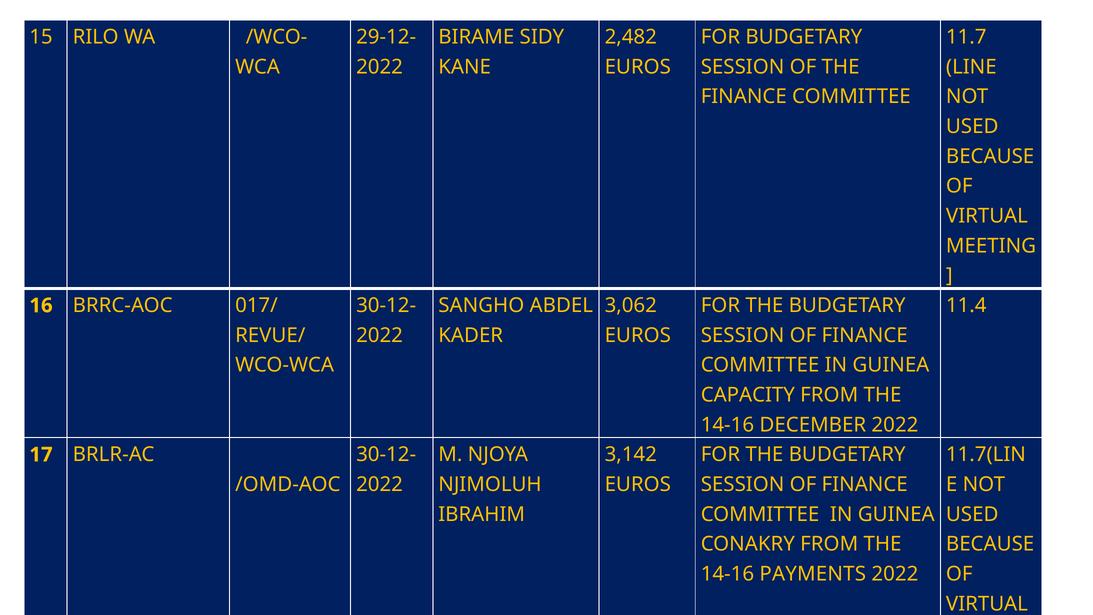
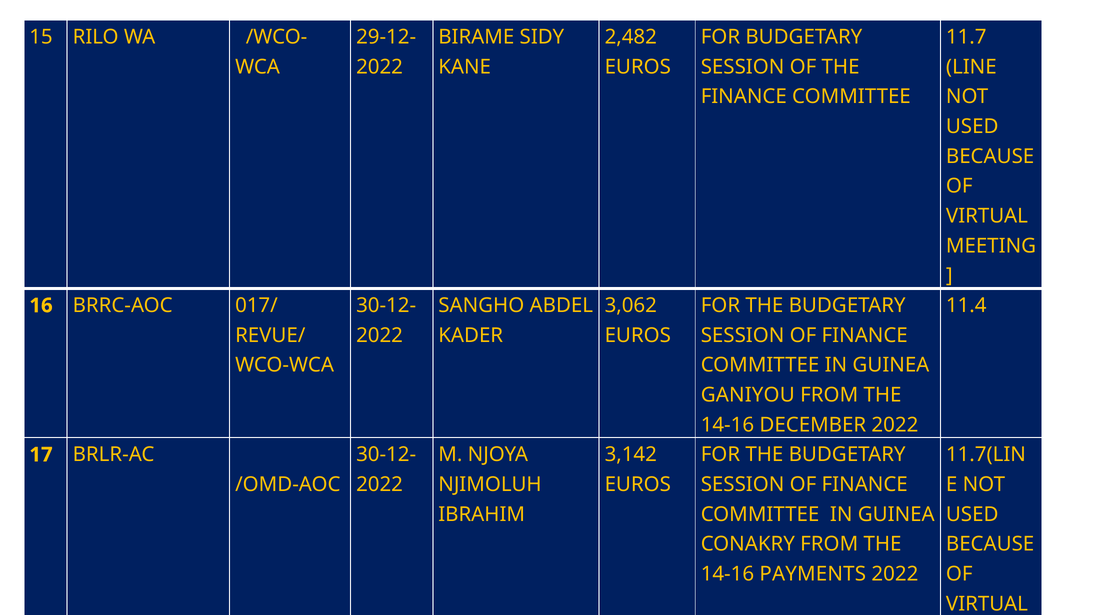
CAPACITY: CAPACITY -> GANIYOU (748, 395)
